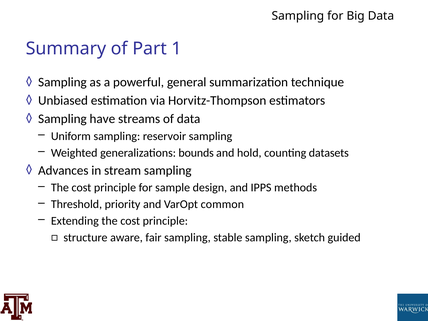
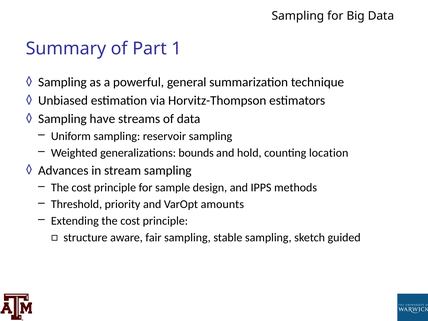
datasets: datasets -> location (329, 153)
common: common -> amounts (222, 204)
